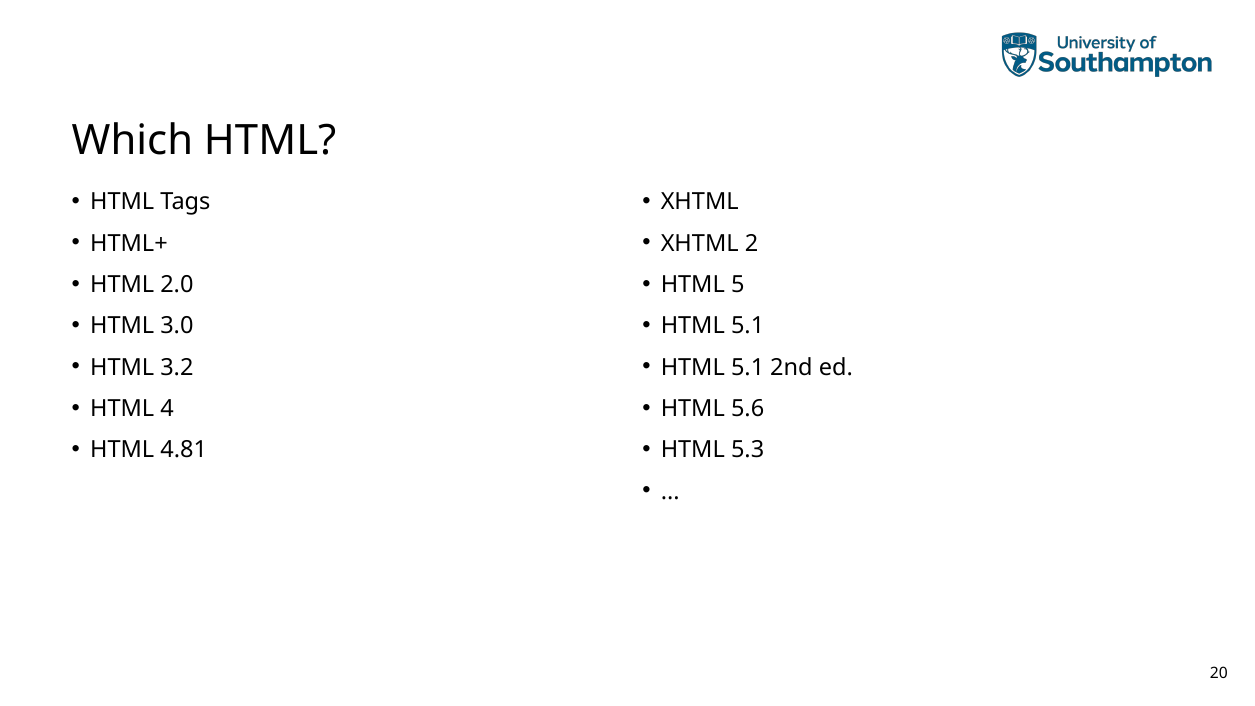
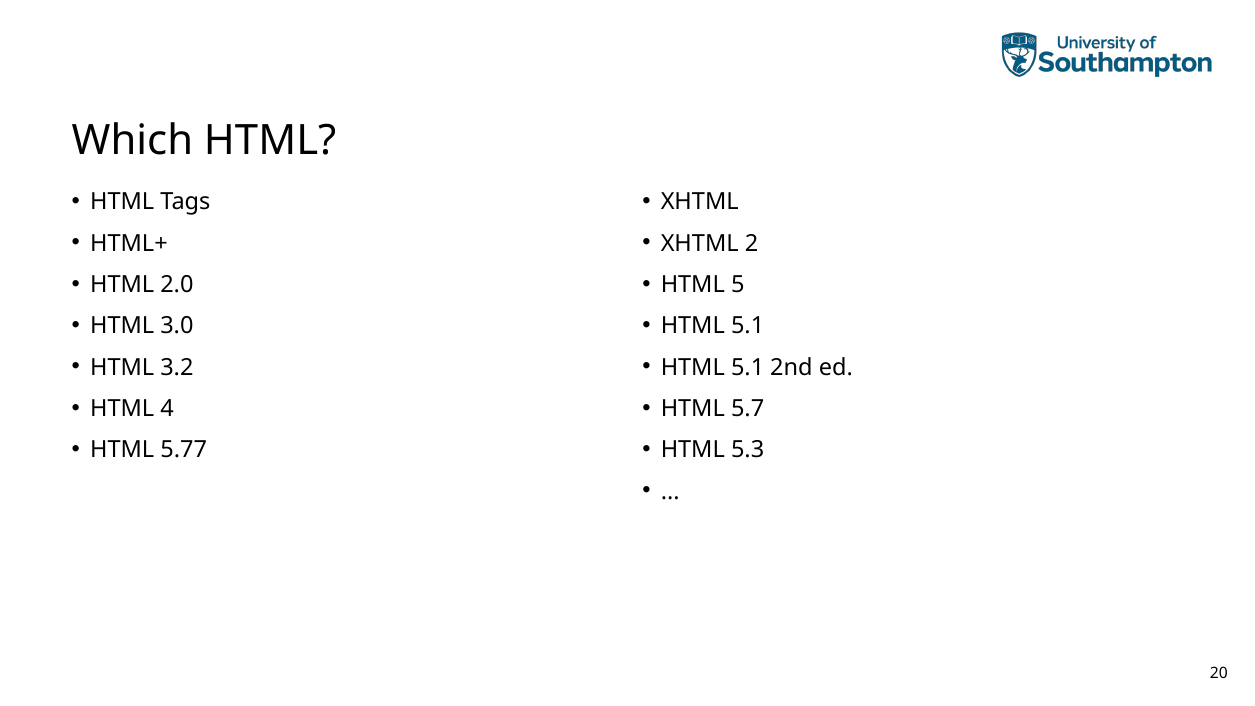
5.6: 5.6 -> 5.7 (748, 409)
4.81: 4.81 -> 5.77 (184, 450)
